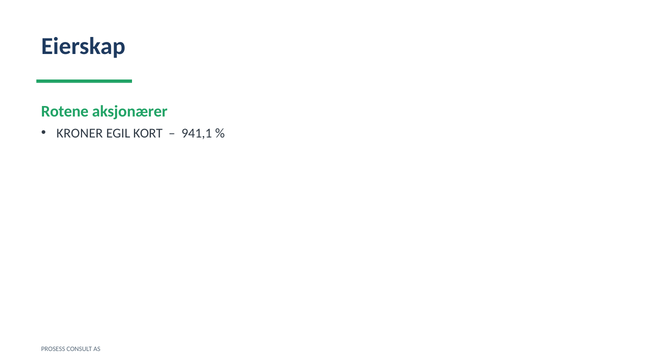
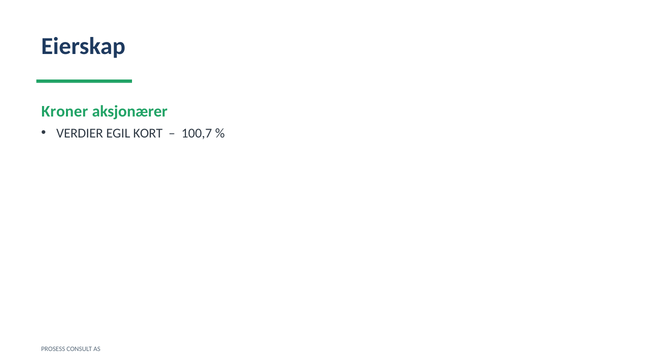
Rotene: Rotene -> Kroner (65, 111)
KRONER: KRONER -> VERDIER (80, 133)
941,1: 941,1 -> 100,7 (197, 133)
